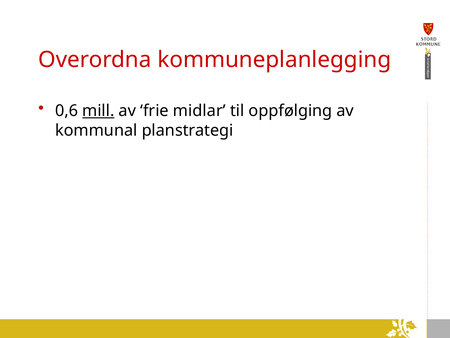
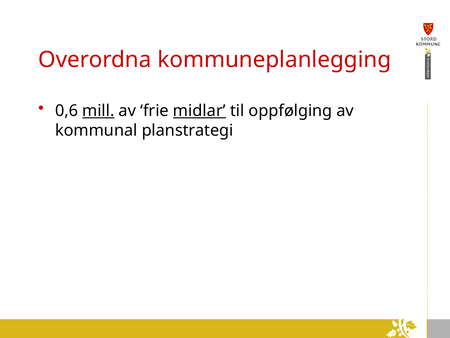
midlar underline: none -> present (199, 111)
